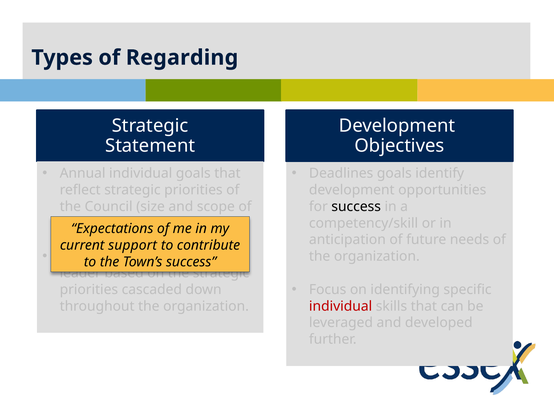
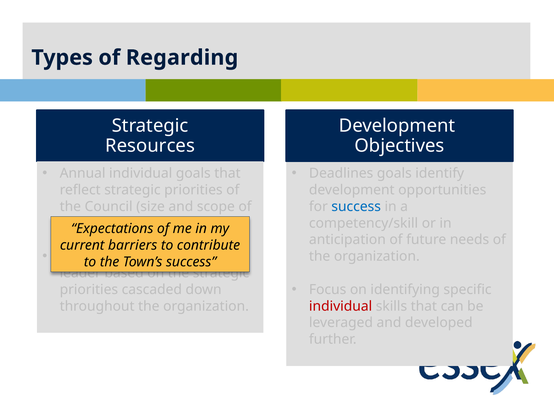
Statement: Statement -> Resources (150, 146)
success colour: black -> blue (356, 207)
support: support -> barriers (133, 246)
